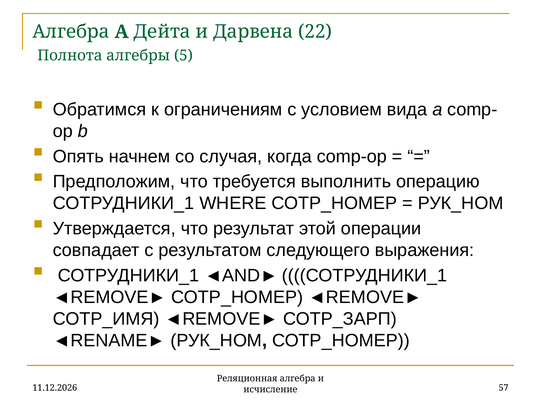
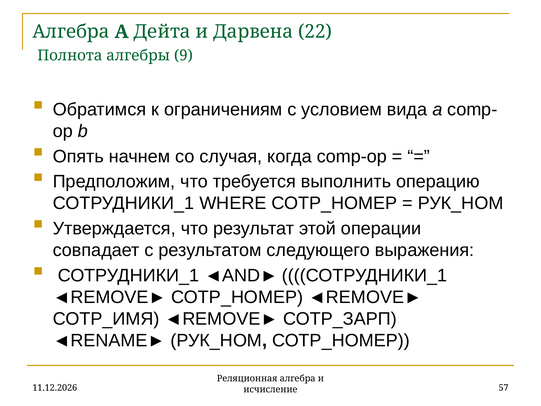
5: 5 -> 9 (183, 56)
